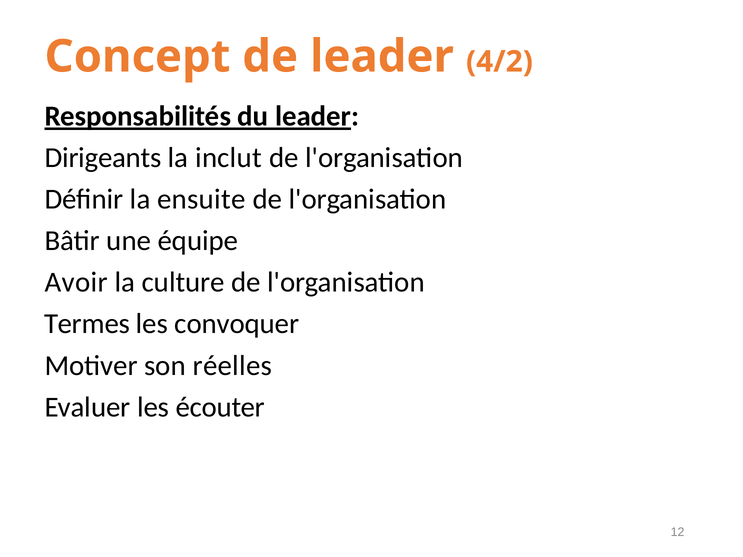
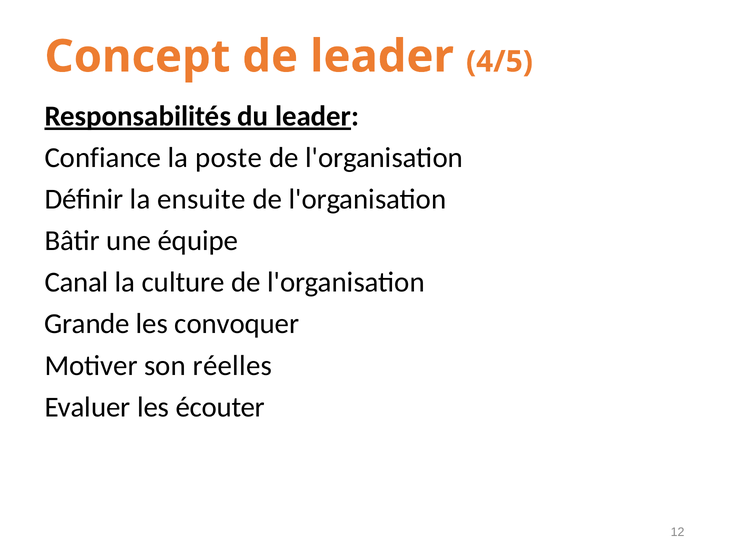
4/2: 4/2 -> 4/5 (499, 62)
Dirigeants: Dirigeants -> Confiance (103, 158)
inclut: inclut -> poste (229, 158)
Avoir: Avoir -> Canal (77, 283)
Termes: Termes -> Grande (87, 324)
